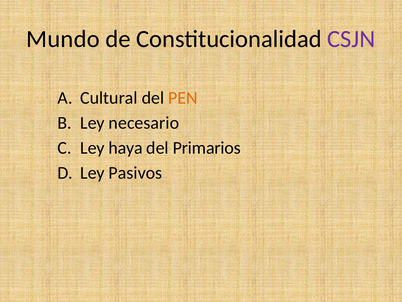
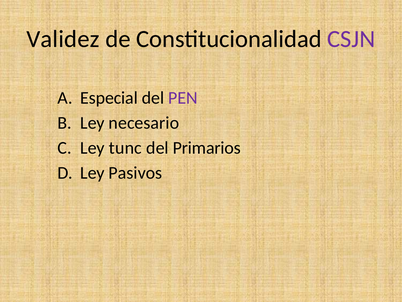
Mundo: Mundo -> Validez (63, 39)
Cultural: Cultural -> Especial (109, 98)
PEN colour: orange -> purple (183, 98)
haya: haya -> tunc (125, 148)
